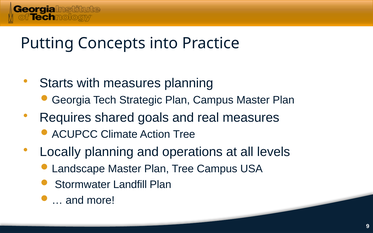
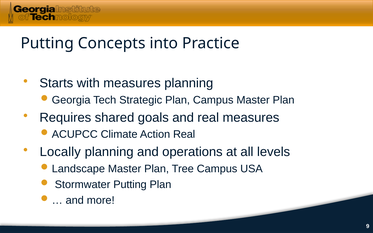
Action Tree: Tree -> Real (184, 134)
Stormwater Landfill: Landfill -> Putting (130, 185)
